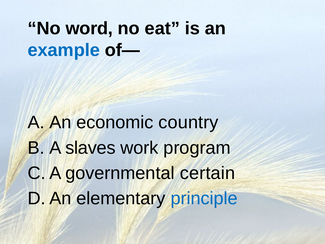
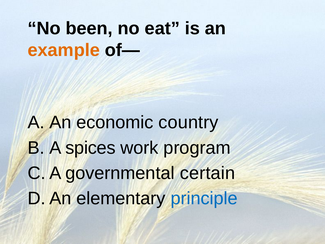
word: word -> been (89, 28)
example colour: blue -> orange (64, 50)
slaves: slaves -> spices (90, 148)
